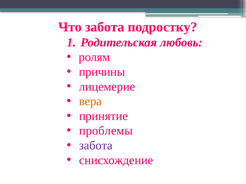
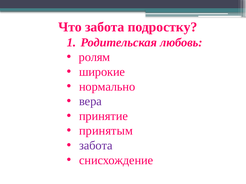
причины: причины -> широкие (102, 72)
лицемерие: лицемерие -> нормально (107, 87)
вера colour: orange -> purple (90, 102)
проблемы: проблемы -> принятым (106, 131)
